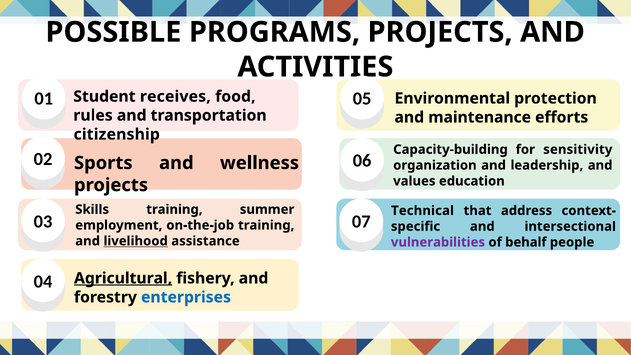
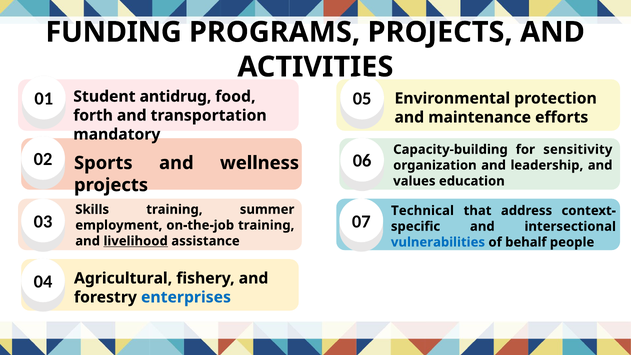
POSSIBLE: POSSIBLE -> FUNDING (114, 32)
receives: receives -> antidrug (175, 96)
rules: rules -> forth (93, 115)
citizenship: citizenship -> mandatory (117, 134)
vulnerabilities colour: purple -> blue (438, 242)
Agricultural underline: present -> none (123, 278)
